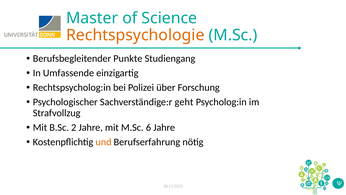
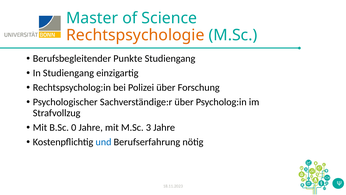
In Umfassende: Umfassende -> Studiengang (68, 73)
Sachverständige:r geht: geht -> über (184, 102)
2: 2 -> 0 (74, 127)
6: 6 -> 3 (148, 127)
und colour: orange -> blue (103, 142)
